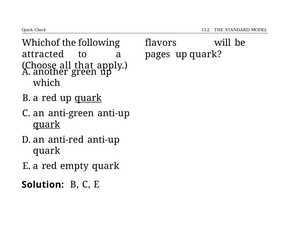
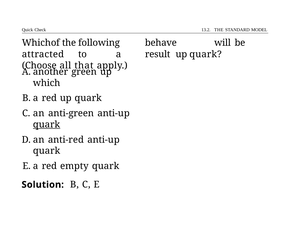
flavors: flavors -> behave (161, 43)
pages: pages -> result (158, 54)
quark underline: present -> none (88, 98)
